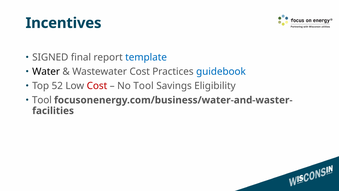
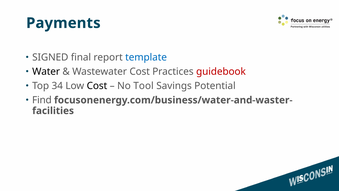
Incentives: Incentives -> Payments (63, 23)
guidebook colour: blue -> red (221, 72)
52: 52 -> 34 (57, 86)
Cost colour: red -> black (97, 86)
Eligibility: Eligibility -> Potential (215, 86)
Tool: Tool -> Find (42, 100)
